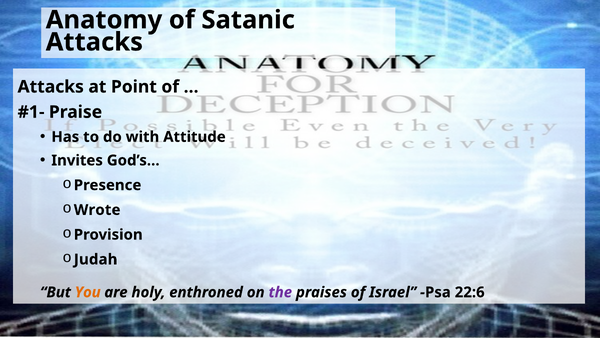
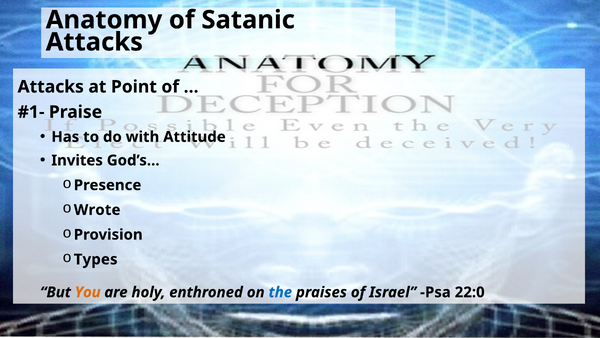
Judah: Judah -> Types (96, 259)
the colour: purple -> blue (280, 292)
22:6: 22:6 -> 22:0 (470, 292)
